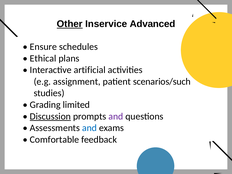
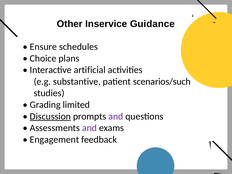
Other underline: present -> none (70, 24)
Advanced: Advanced -> Guidance (152, 24)
Ethical: Ethical -> Choice (43, 58)
assignment: assignment -> substantive (77, 82)
and colour: blue -> purple (89, 128)
Comfortable: Comfortable -> Engagement (54, 140)
